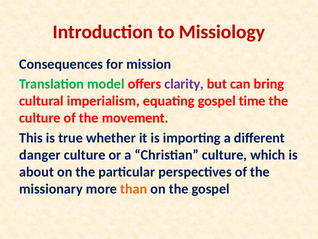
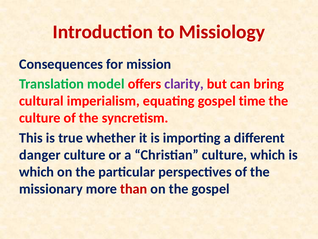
movement: movement -> syncretism (135, 118)
about: about -> which (37, 172)
than colour: orange -> red (134, 188)
